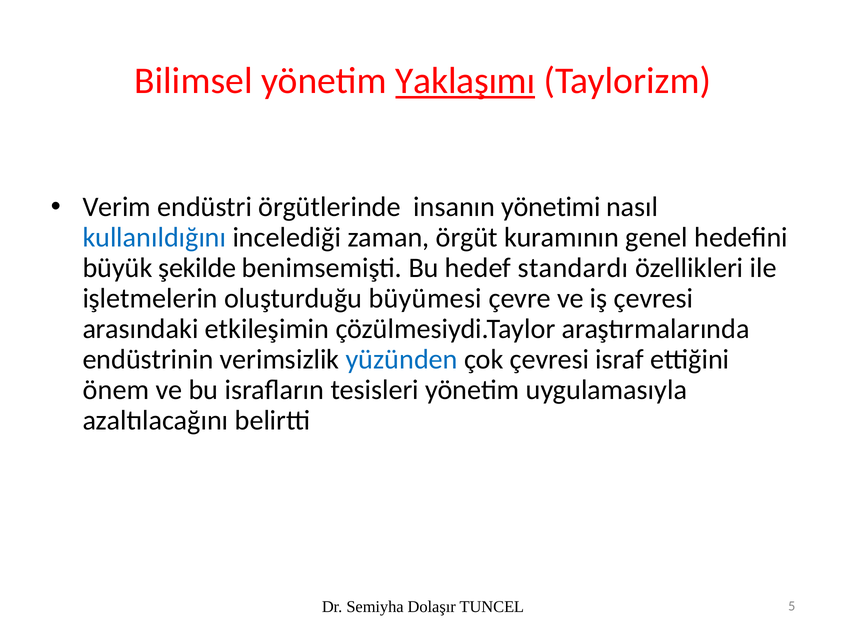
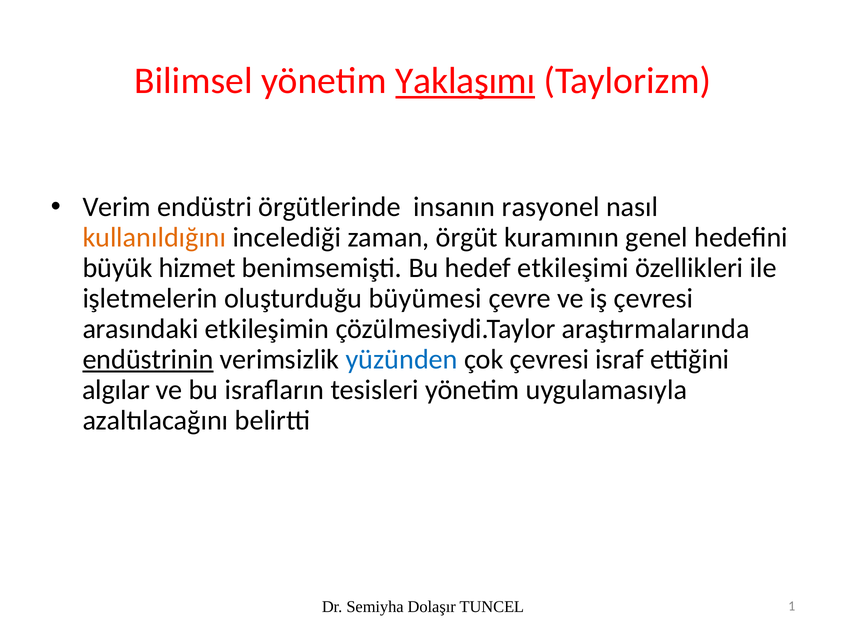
yönetimi: yönetimi -> rasyonel (551, 207)
kullanıldığını colour: blue -> orange (154, 237)
şekilde: şekilde -> hizmet (197, 268)
standardı: standardı -> etkileşimi (573, 268)
endüstrinin underline: none -> present (148, 359)
önem: önem -> algılar (116, 389)
5: 5 -> 1 (792, 606)
